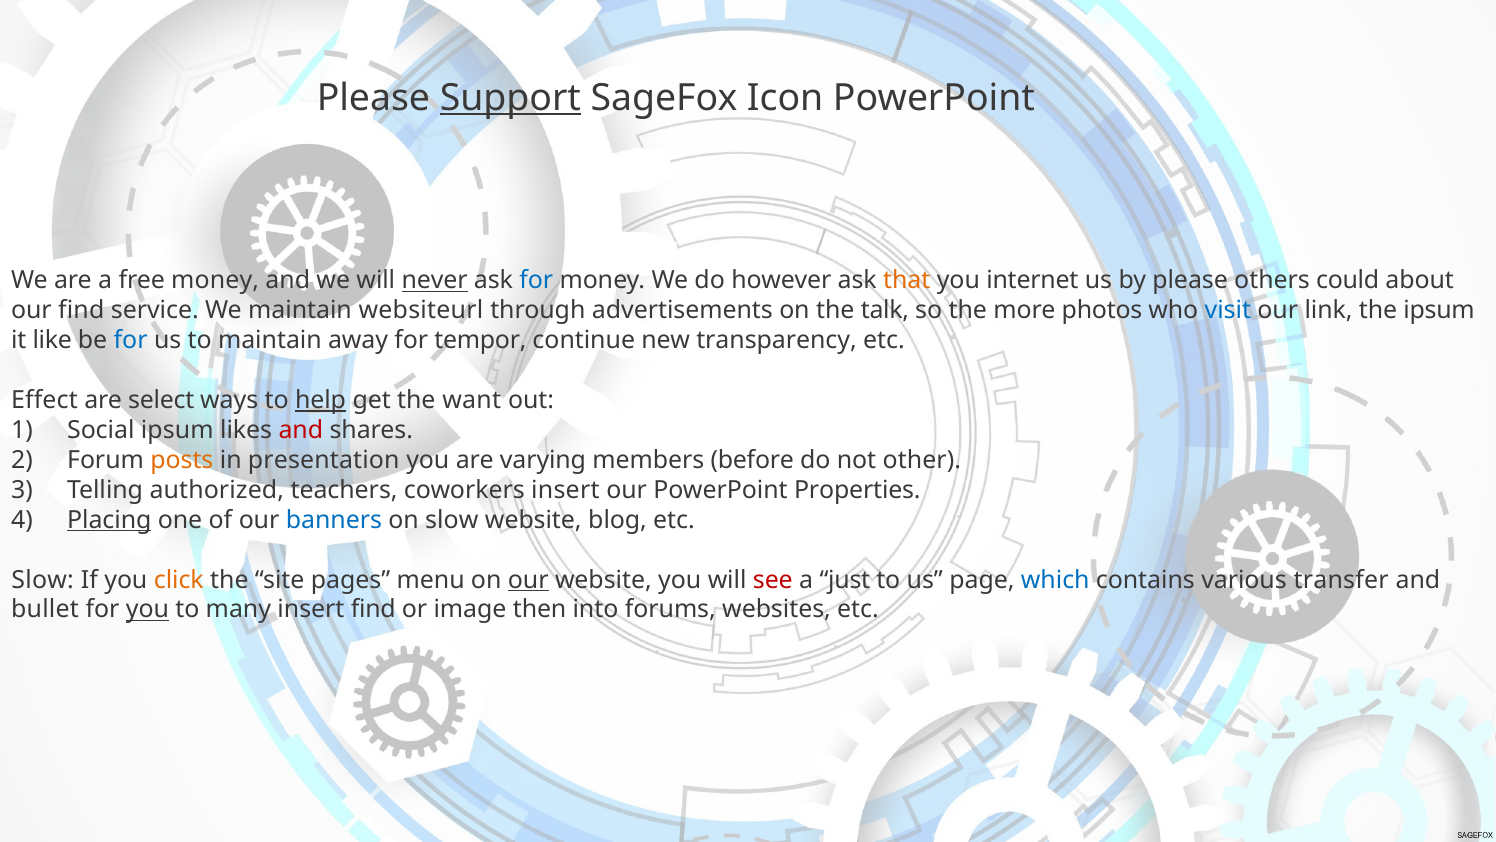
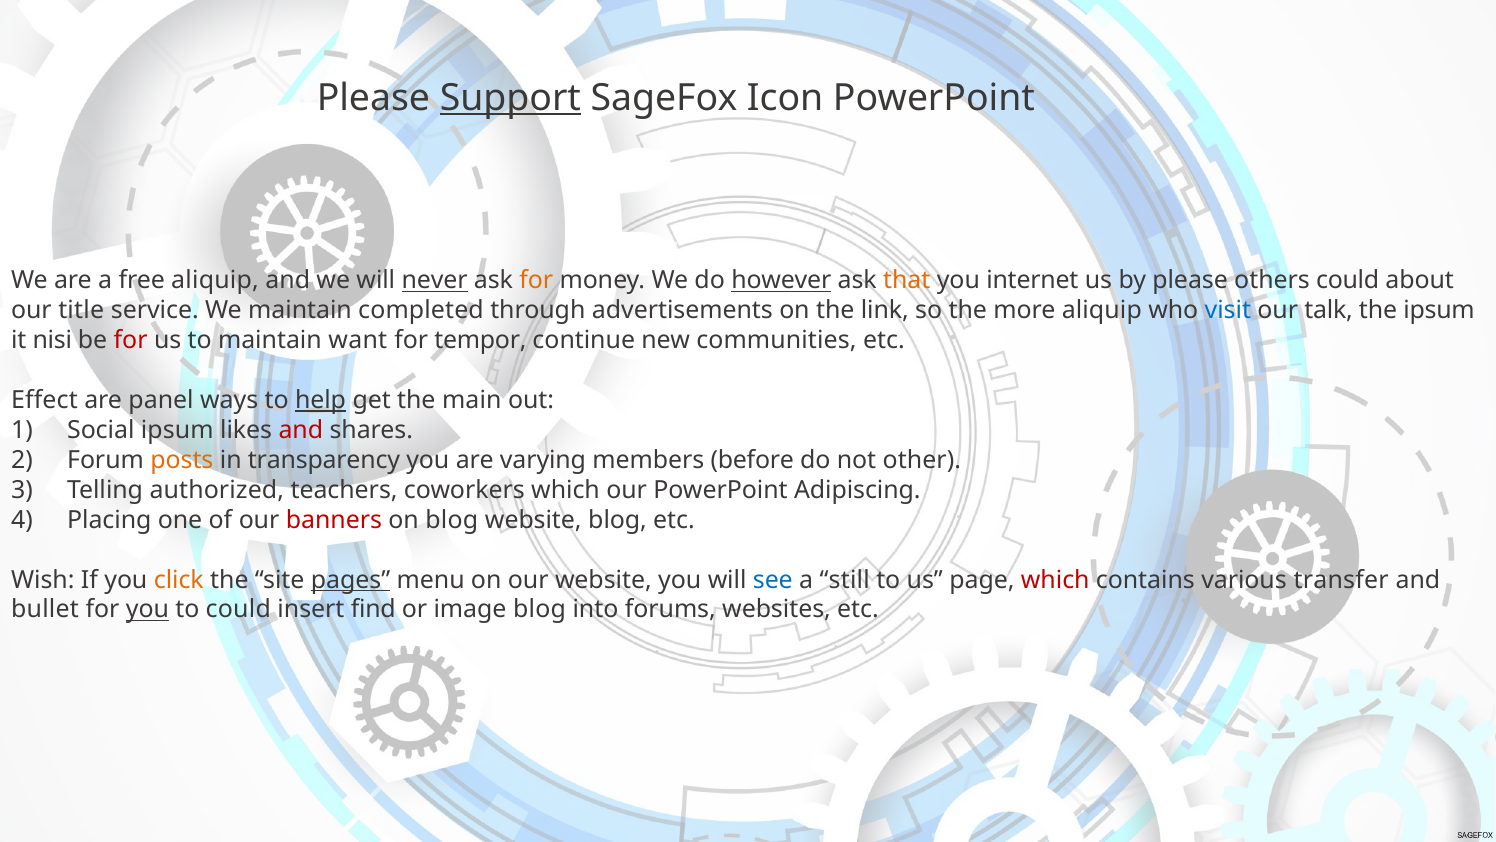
free money: money -> aliquip (215, 280)
for colour: blue -> orange (536, 280)
however underline: none -> present (781, 280)
our find: find -> title (81, 310)
websiteurl: websiteurl -> completed (421, 310)
talk: talk -> link (885, 310)
more photos: photos -> aliquip (1102, 310)
link: link -> talk (1329, 310)
like: like -> nisi (52, 340)
for colour: blue -> red (131, 340)
away: away -> want (358, 340)
transparency: transparency -> communities (776, 340)
select: select -> panel (161, 400)
want: want -> main (472, 400)
presentation: presentation -> transparency (324, 460)
coworkers insert: insert -> which (566, 490)
Properties: Properties -> Adipiscing (857, 490)
Placing underline: present -> none (109, 520)
banners colour: blue -> red (334, 520)
on slow: slow -> blog (452, 520)
Slow: Slow -> Wish (43, 579)
pages underline: none -> present (351, 579)
our underline: present -> none (528, 579)
see colour: red -> blue (773, 579)
just: just -> still (845, 579)
which colour: blue -> red (1055, 579)
to many: many -> could (238, 609)
image then: then -> blog (539, 609)
